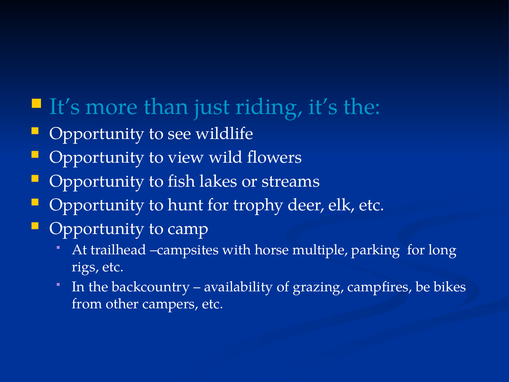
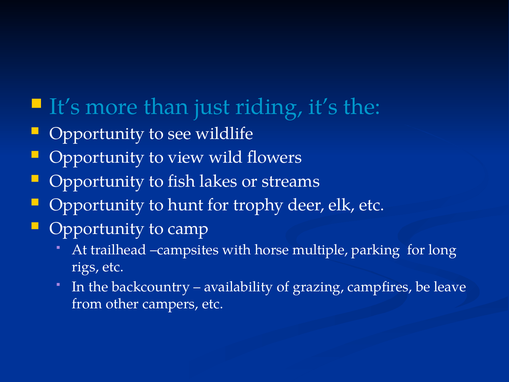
bikes: bikes -> leave (450, 287)
